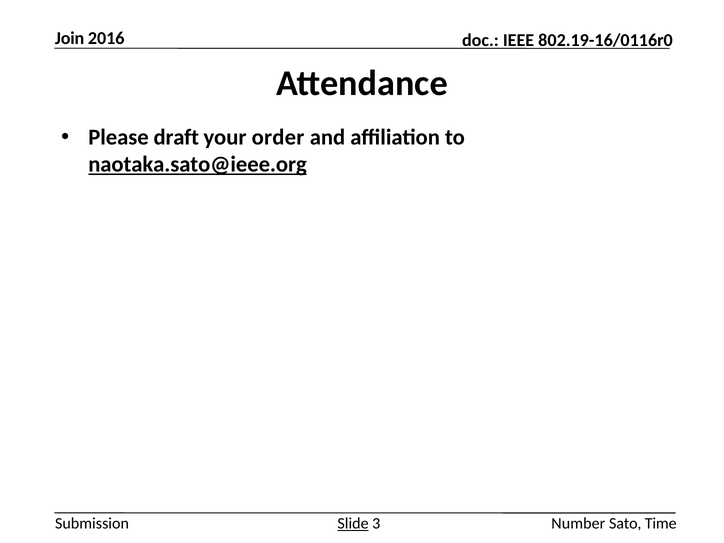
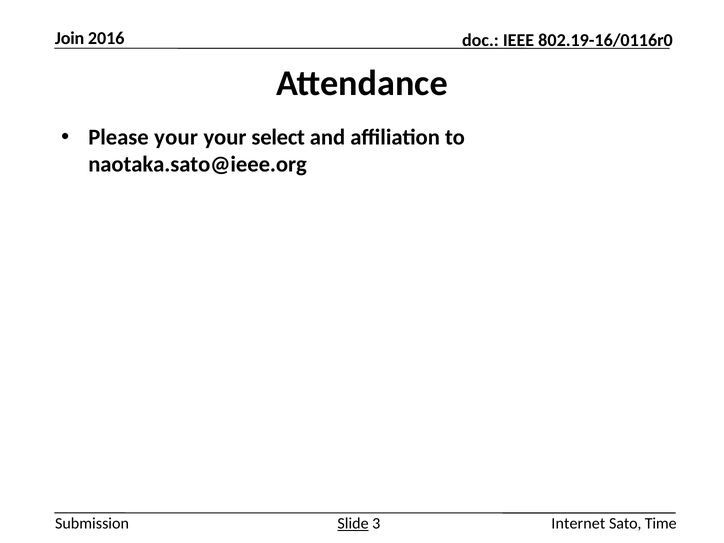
Please draft: draft -> your (176, 137)
order: order -> select (278, 137)
naotaka.sato@ieee.org underline: present -> none (198, 165)
Number: Number -> Internet (578, 523)
